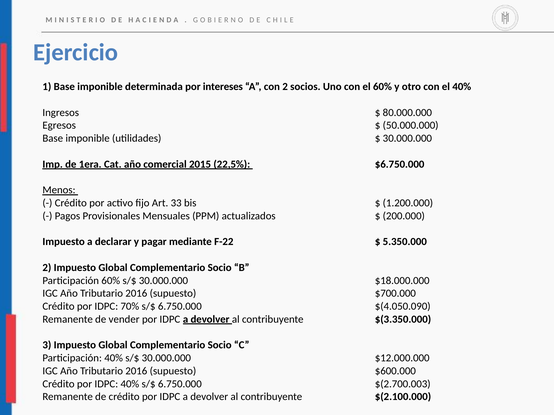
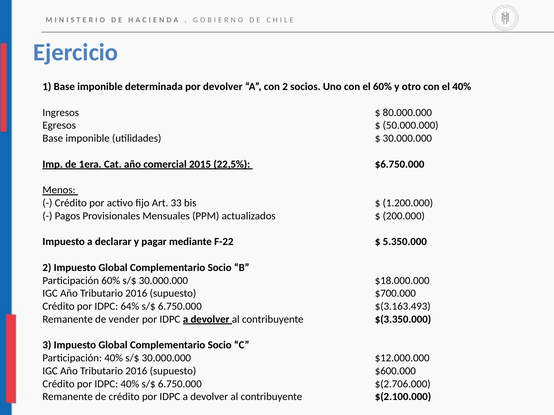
por intereses: intereses -> devolver (223, 87)
70%: 70% -> 64% (130, 307)
$(4.050.090: $(4.050.090 -> $(3.163.493 (403, 307)
$(2.700.003: $(2.700.003 -> $(2.706.000 (403, 384)
